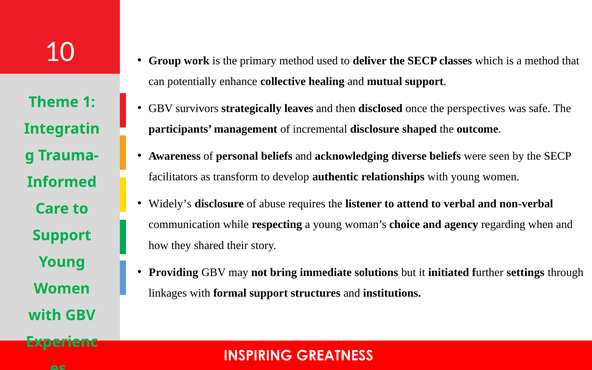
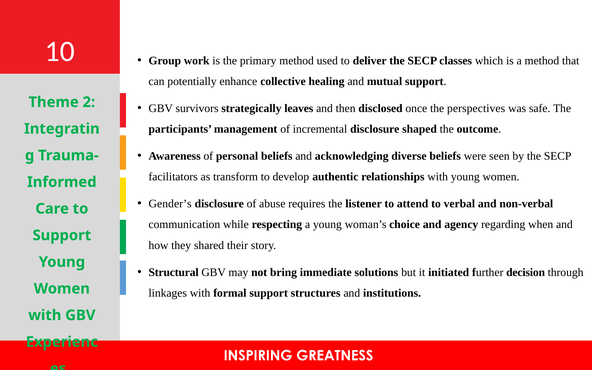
1: 1 -> 2 (89, 102)
Widely’s: Widely’s -> Gender’s (170, 204)
Providing: Providing -> Structural (174, 272)
settings: settings -> decision (526, 272)
